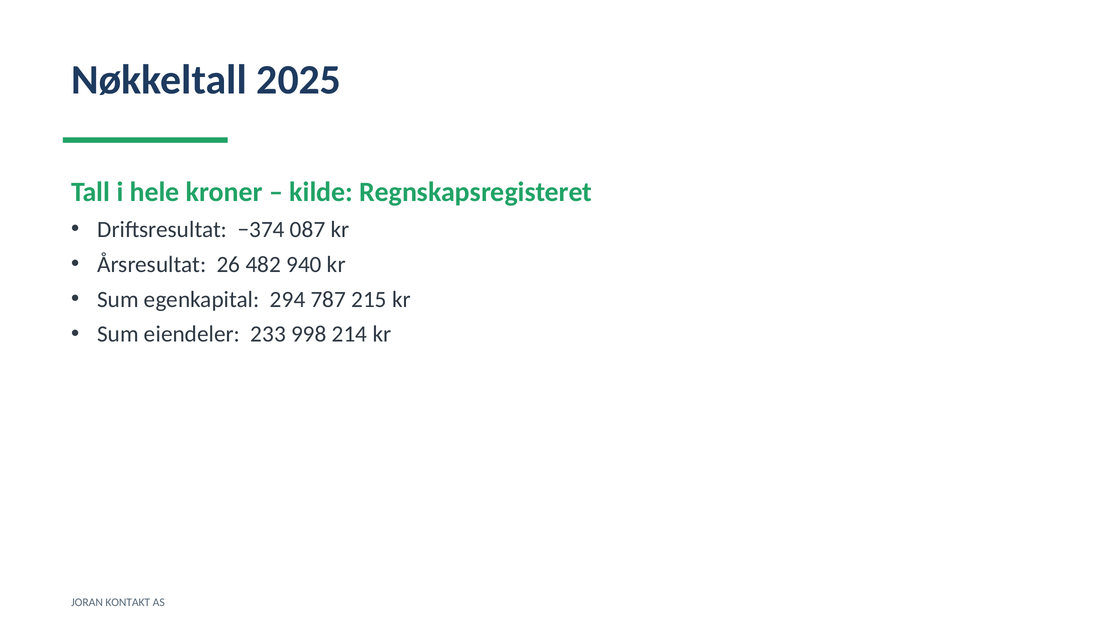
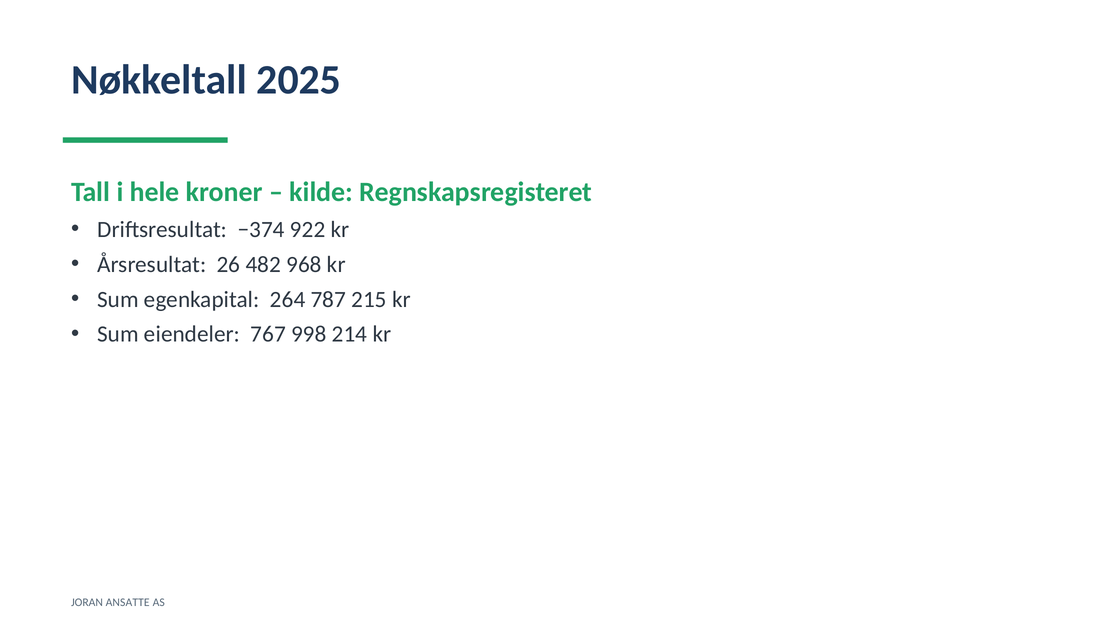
087: 087 -> 922 (308, 230)
940: 940 -> 968 (304, 265)
294: 294 -> 264 (288, 300)
233: 233 -> 767 (268, 334)
KONTAKT: KONTAKT -> ANSATTE (128, 603)
